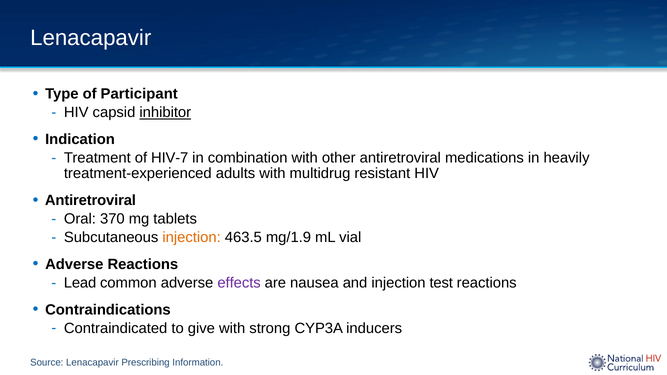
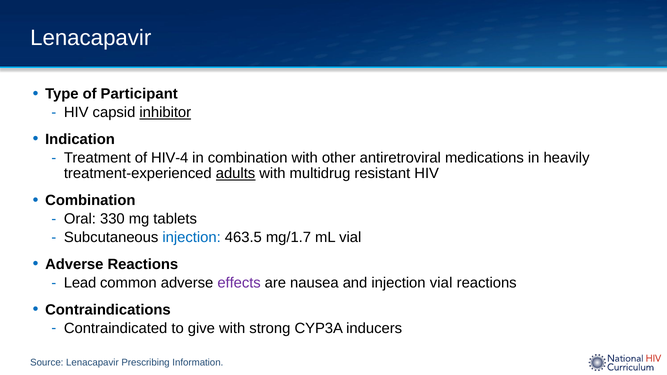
HIV-7: HIV-7 -> HIV-4 (170, 158)
adults underline: none -> present (236, 174)
Antiretroviral: Antiretroviral -> Combination (90, 201)
370: 370 -> 330 (112, 219)
injection colour: orange -> blue (192, 238)
mg/1.9: mg/1.9 -> mg/1.7 (288, 238)
injection test: test -> vial (441, 283)
